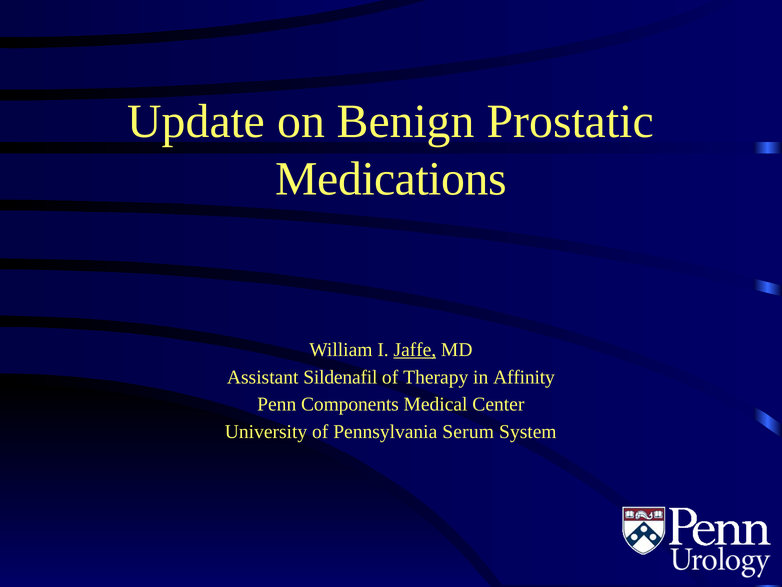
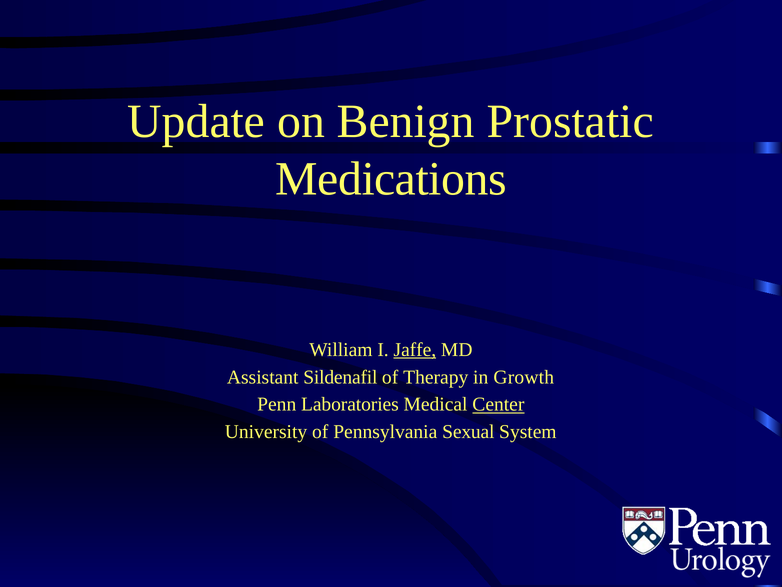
Affinity: Affinity -> Growth (524, 377)
Components: Components -> Laboratories (350, 404)
Center underline: none -> present (498, 404)
Serum: Serum -> Sexual (468, 431)
